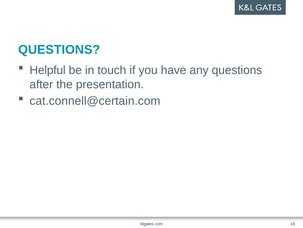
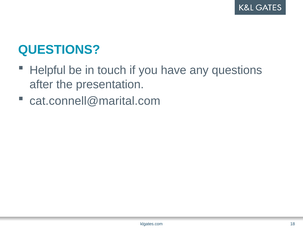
cat.connell@certain.com: cat.connell@certain.com -> cat.connell@marital.com (95, 101)
